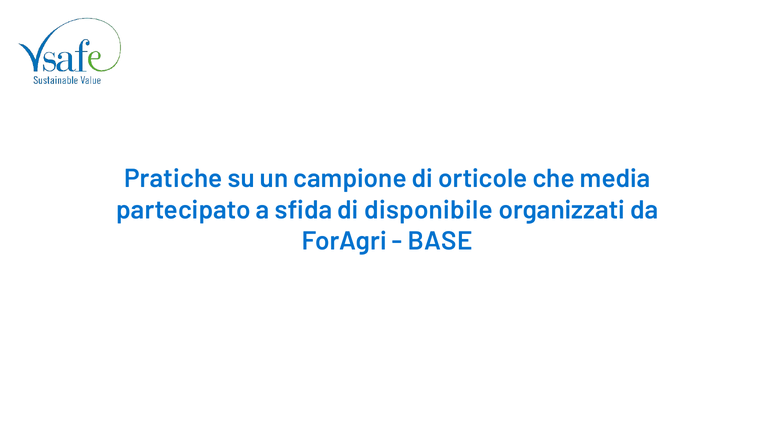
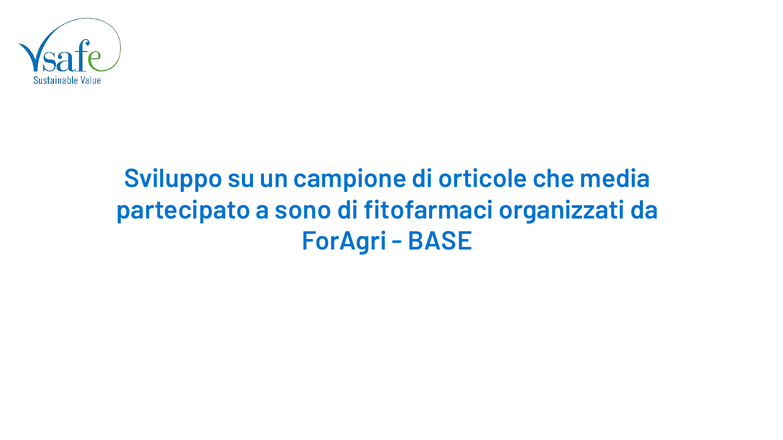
Pratiche: Pratiche -> Sviluppo (173, 179)
sfida: sfida -> sono (303, 210)
disponibile: disponibile -> fitofarmaci (429, 210)
